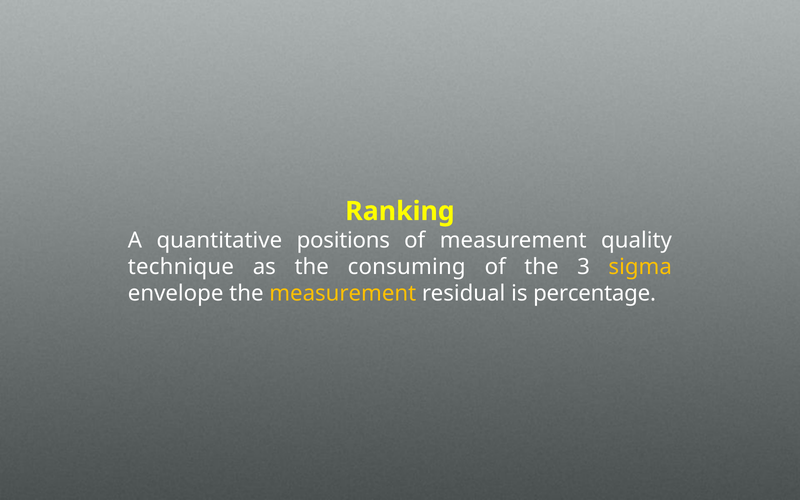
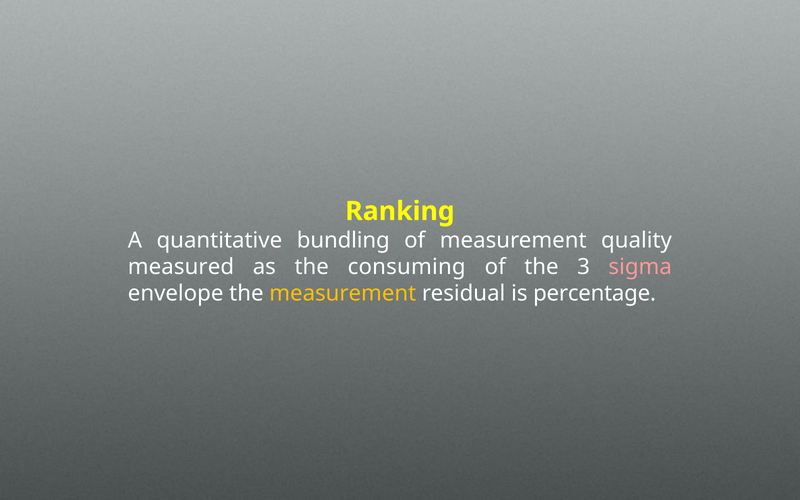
positions: positions -> bundling (343, 240)
technique: technique -> measured (181, 267)
sigma colour: yellow -> pink (640, 267)
